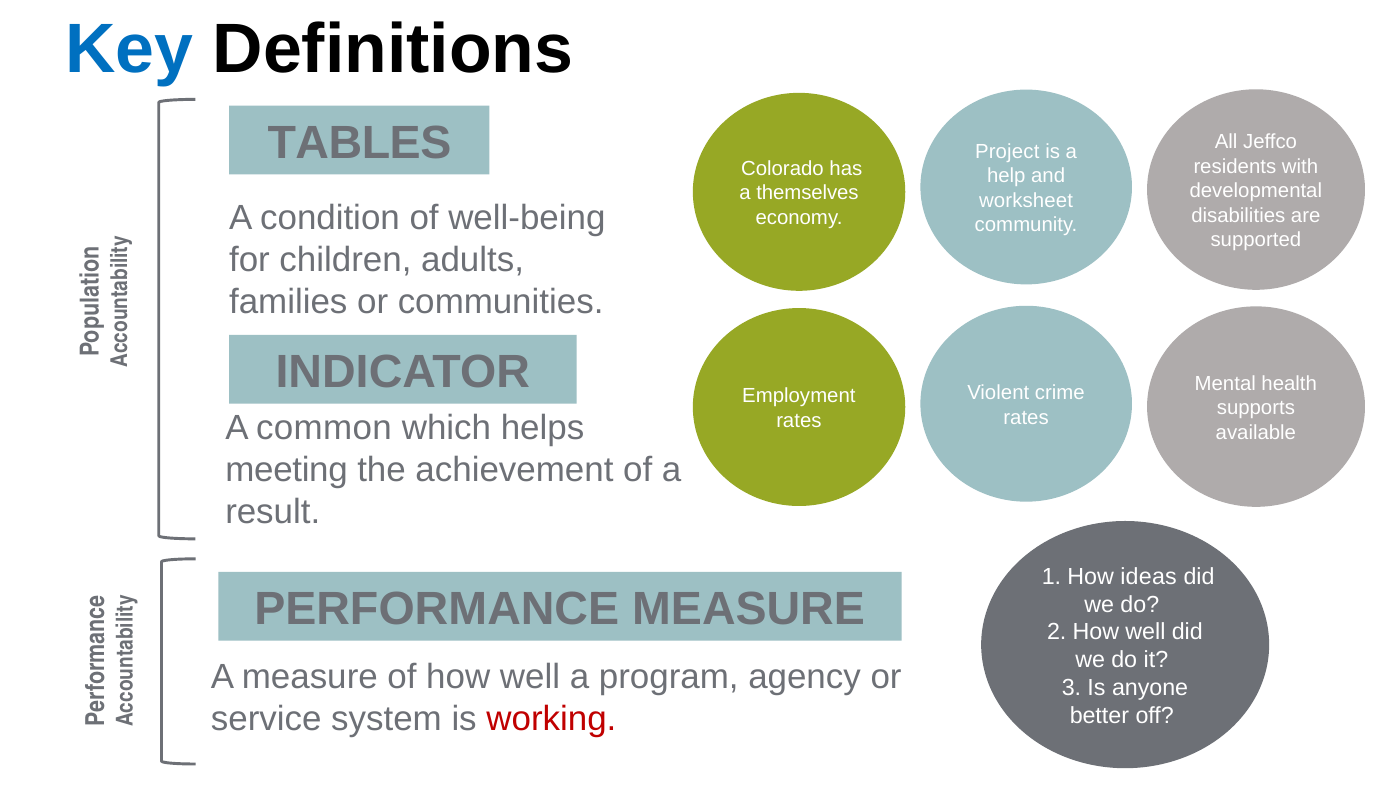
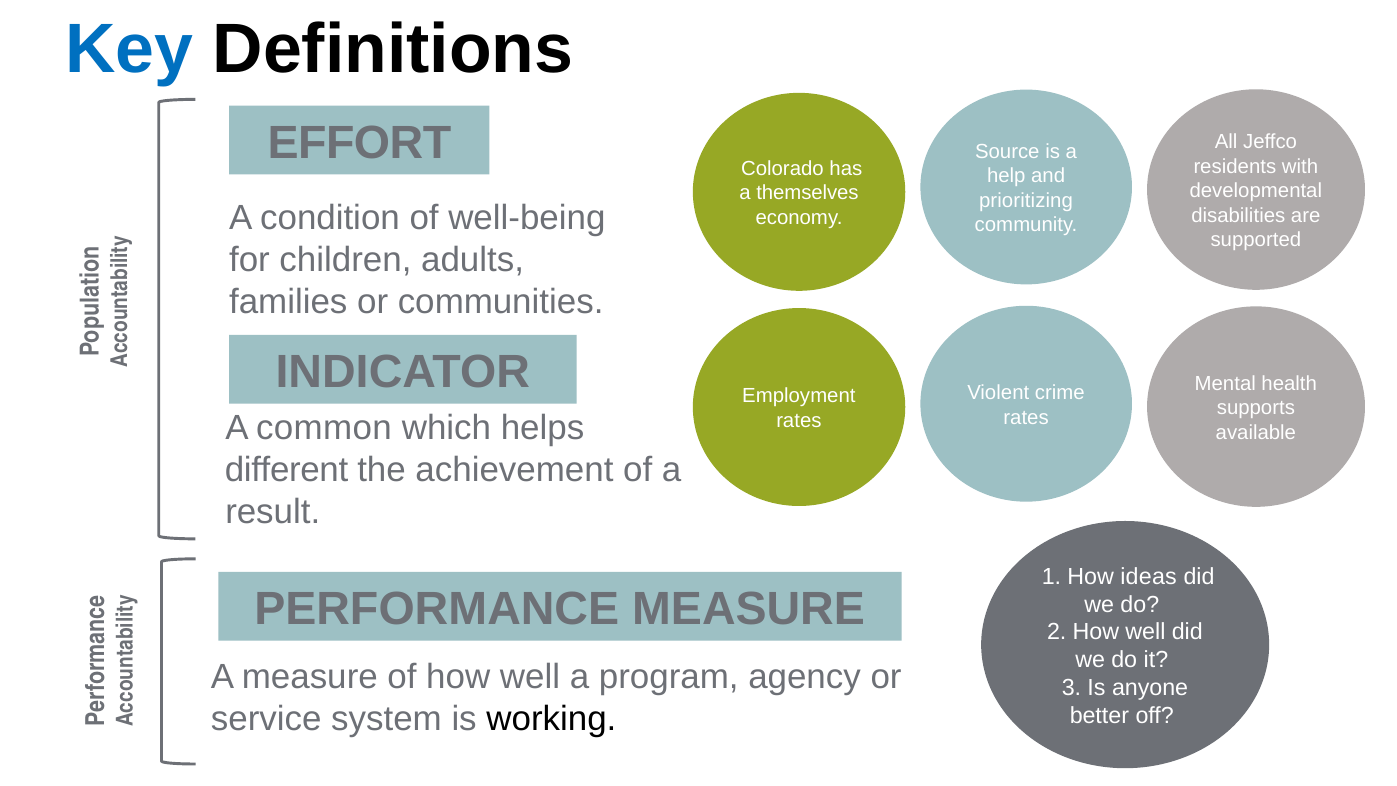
TABLES: TABLES -> EFFORT (359, 143)
Project: Project -> Source (1007, 152)
worksheet: worksheet -> prioritizing (1026, 201)
meeting: meeting -> different (287, 470)
working colour: red -> black (551, 719)
